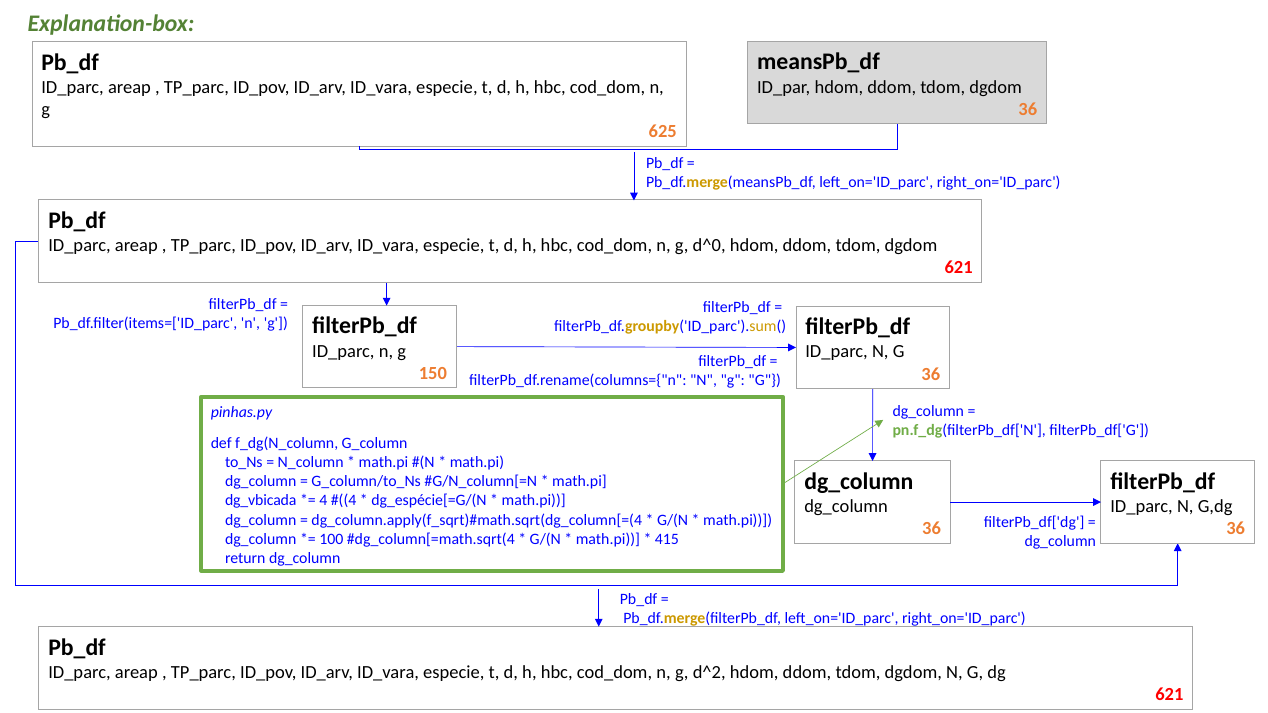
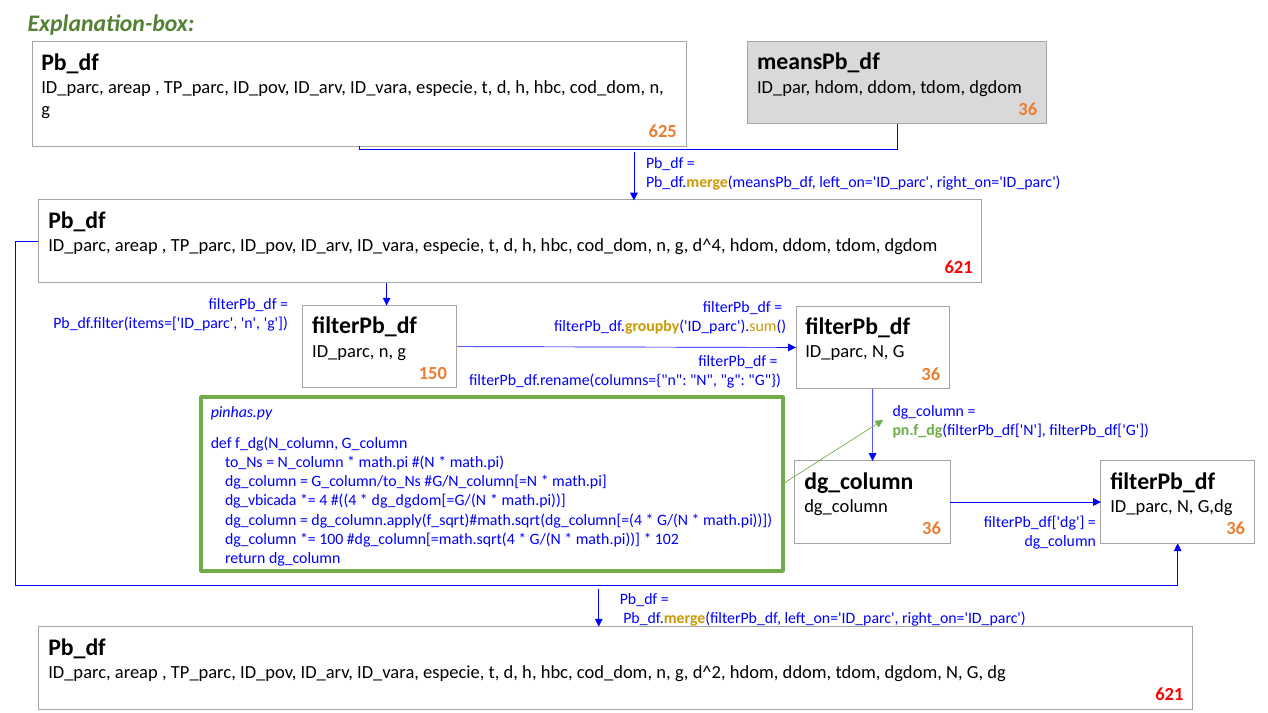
d^0: d^0 -> d^4 (709, 246)
dg_espécie[=G/(N: dg_espécie[=G/(N -> dg_dgdom[=G/(N (429, 501)
415: 415 -> 102 (667, 539)
